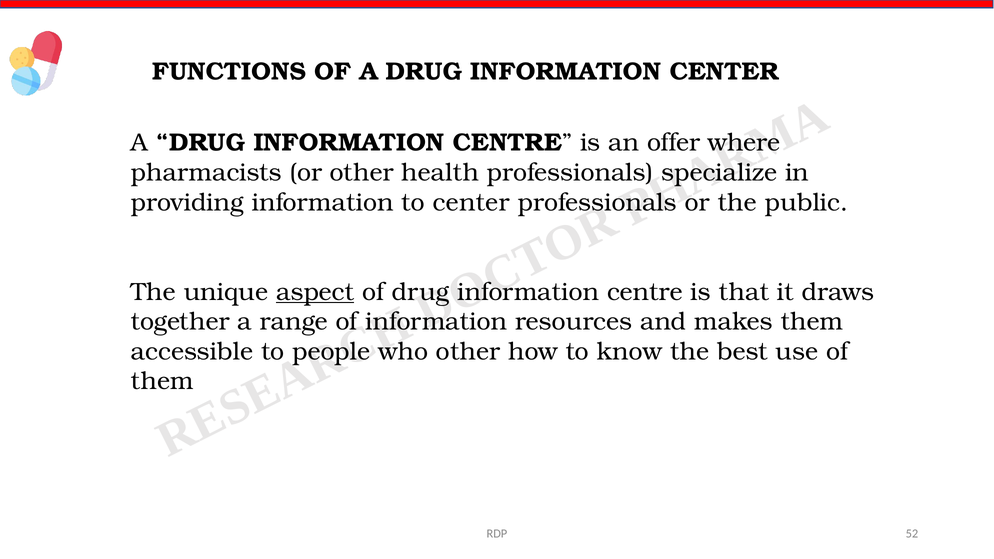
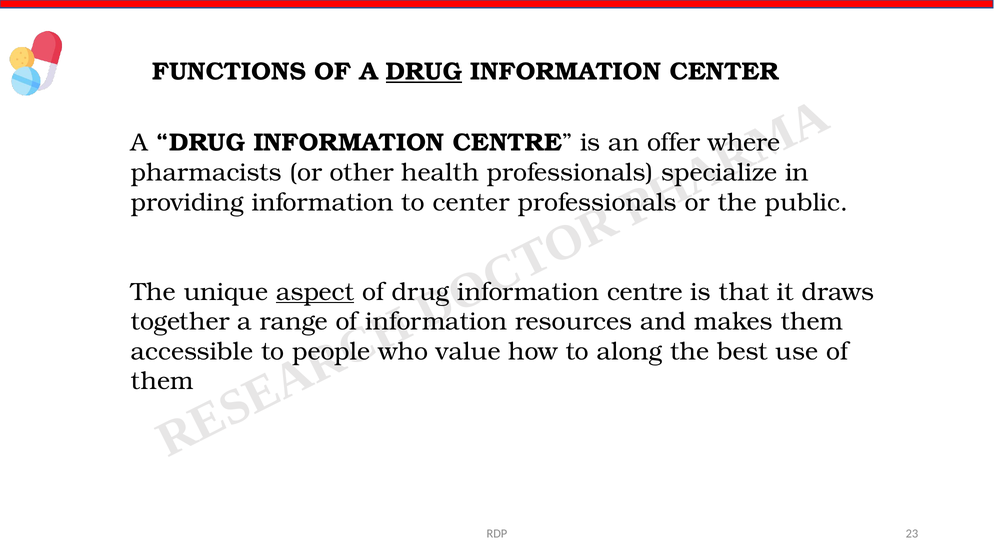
DRUG underline: none -> present (424, 71)
other: other -> value (468, 352)
know: know -> along (629, 352)
52: 52 -> 23 (912, 534)
